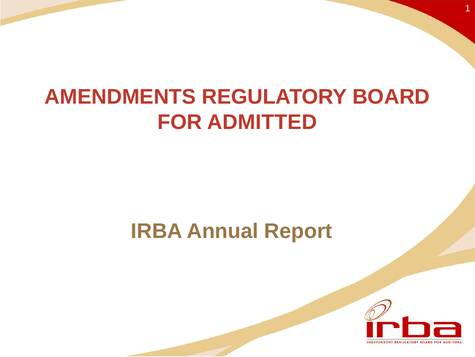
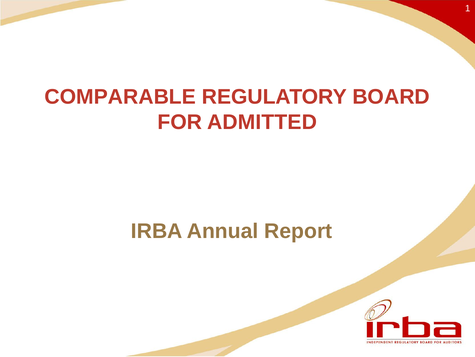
AMENDMENTS: AMENDMENTS -> COMPARABLE (120, 97)
